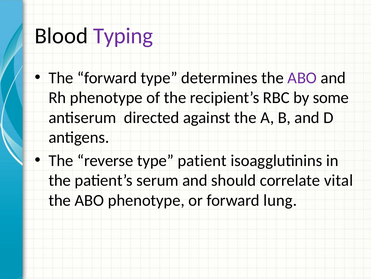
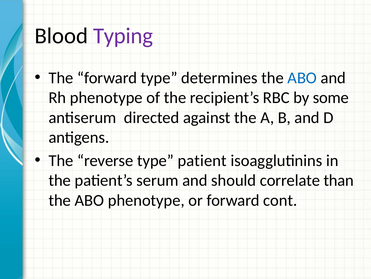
ABO colour: purple -> blue (302, 78)
vital: vital -> than (339, 180)
lung: lung -> cont (280, 200)
